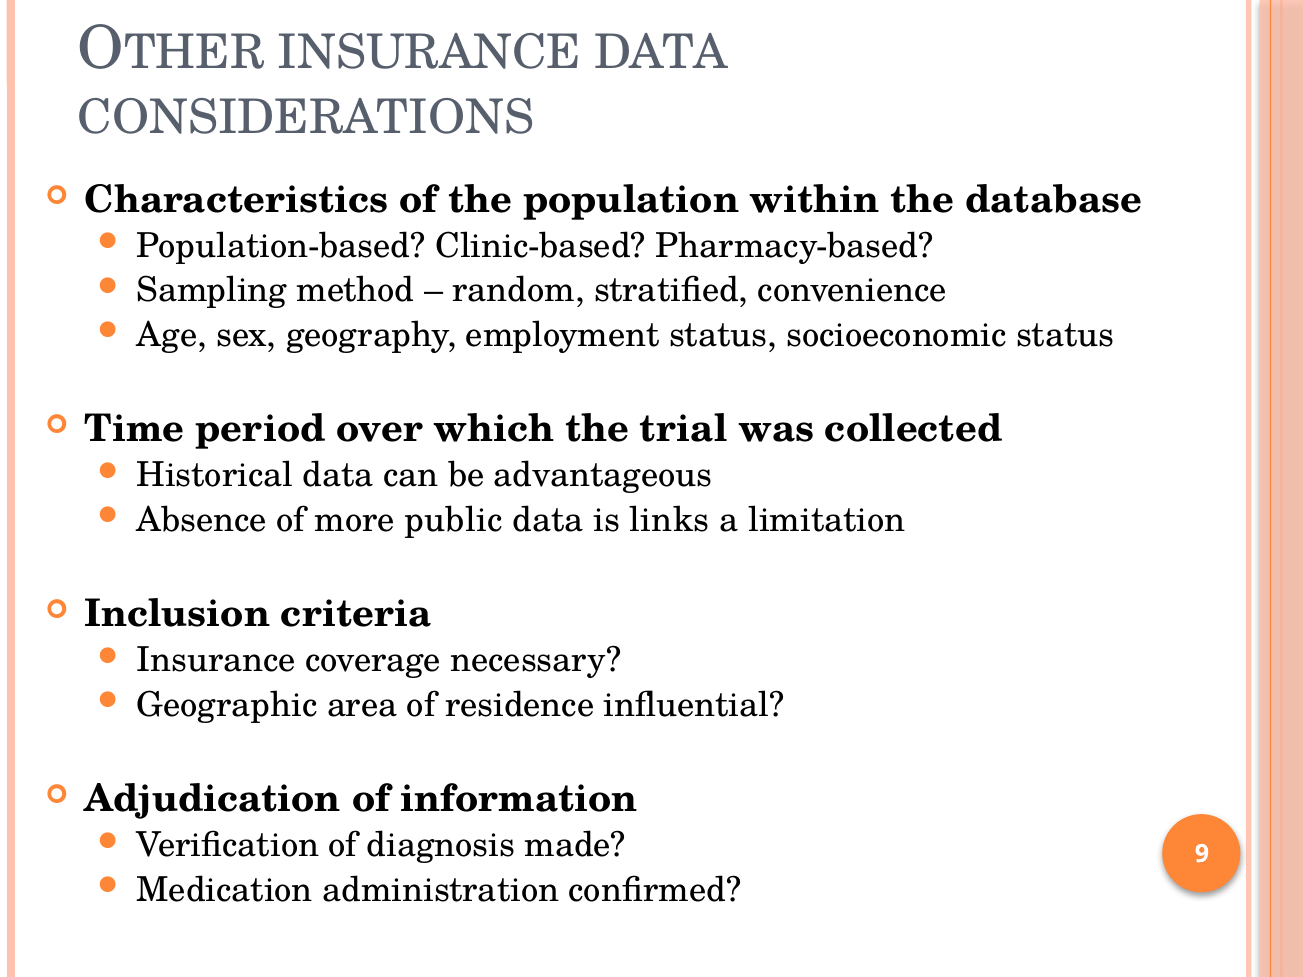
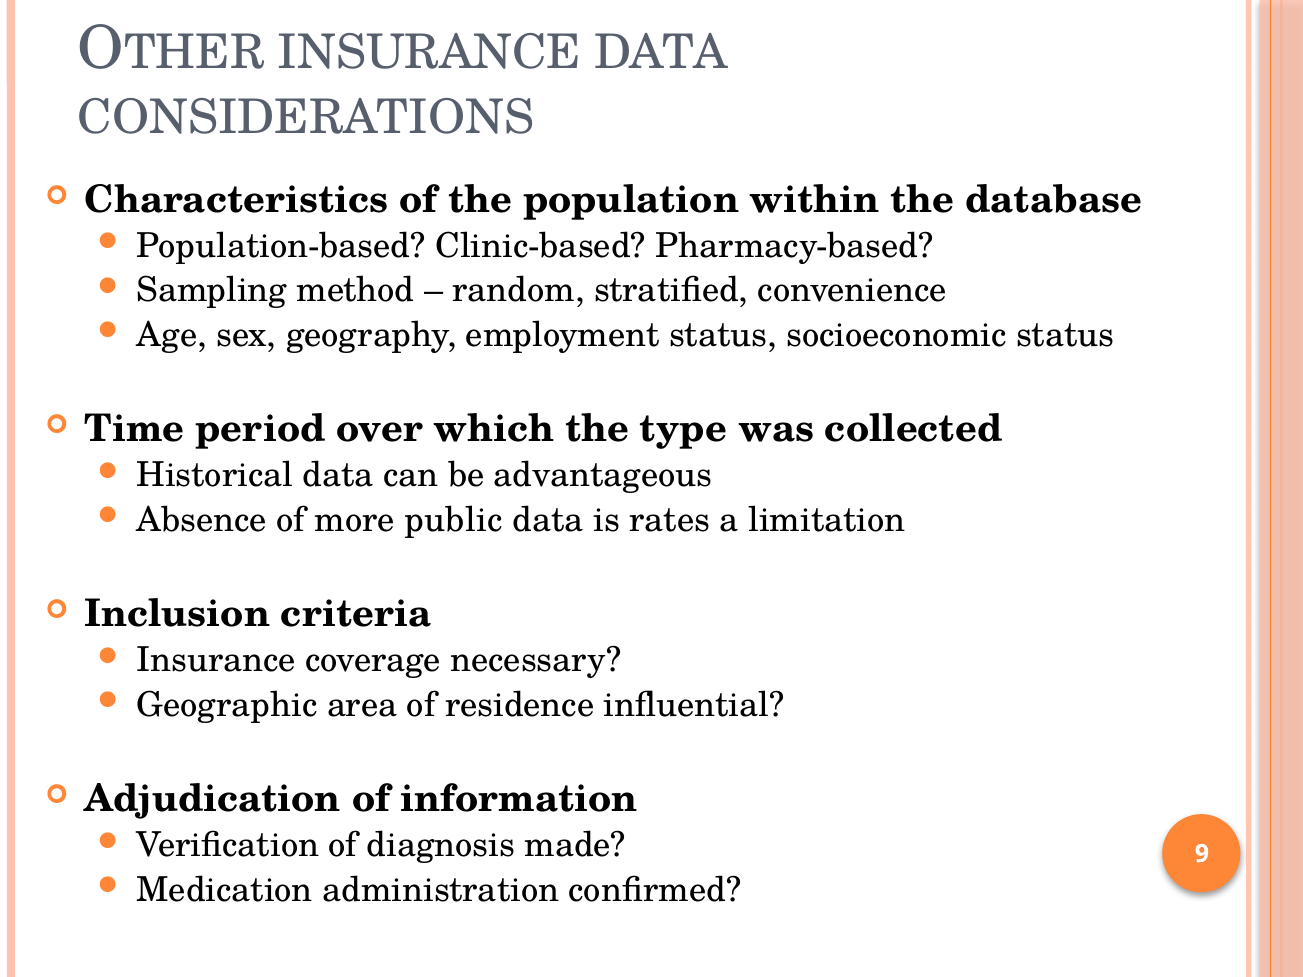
trial: trial -> type (684, 429)
links: links -> rates (670, 520)
